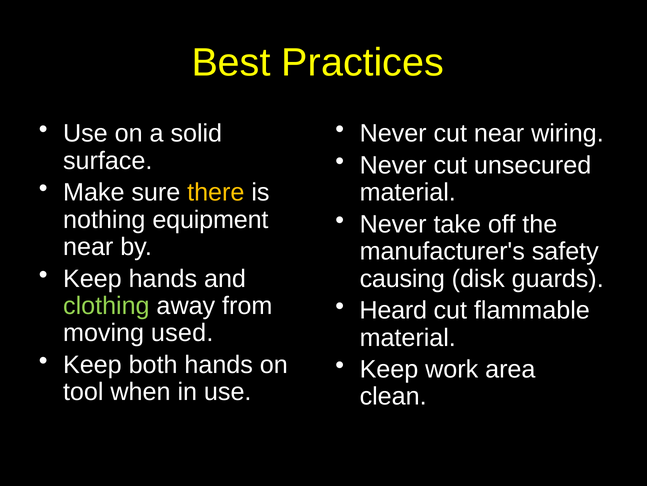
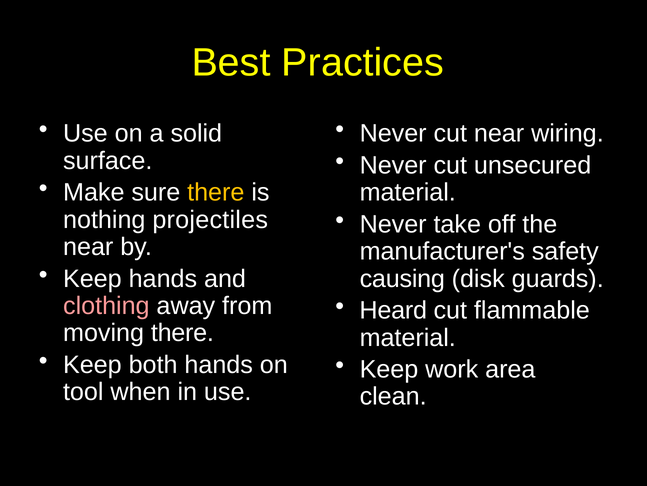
equipment: equipment -> projectiles (210, 219)
clothing colour: light green -> pink (106, 305)
moving used: used -> there (182, 333)
